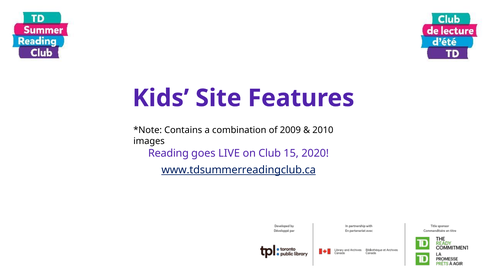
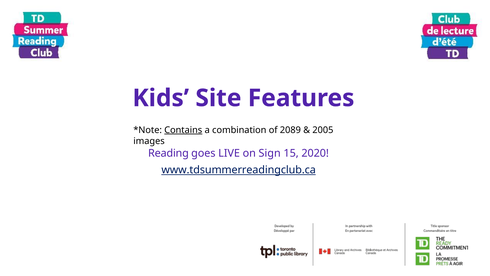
Contains underline: none -> present (183, 130)
2009: 2009 -> 2089 (290, 130)
2010: 2010 -> 2005 (323, 130)
Club: Club -> Sign (270, 153)
